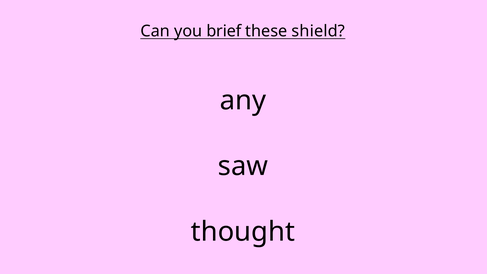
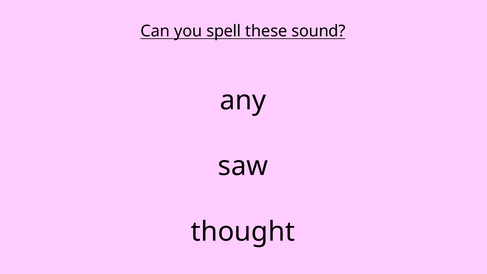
brief: brief -> spell (224, 31)
shield: shield -> sound (318, 31)
